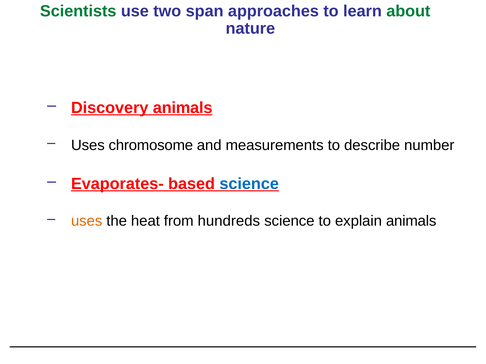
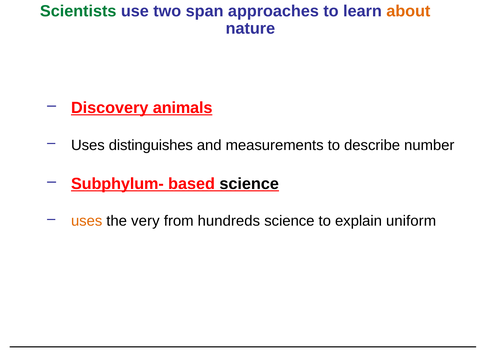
about colour: green -> orange (408, 11)
chromosome: chromosome -> distinguishes (151, 145)
Evaporates-: Evaporates- -> Subphylum- (117, 184)
science colour: blue -> black (249, 184)
heat: heat -> very (145, 221)
explain animals: animals -> uniform (411, 221)
